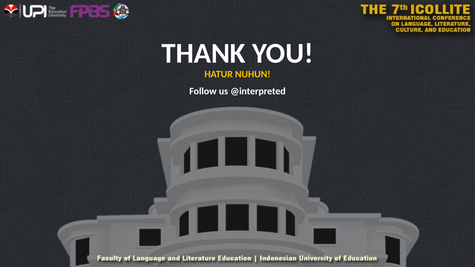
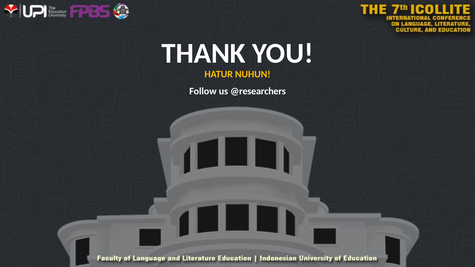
@interpreted: @interpreted -> @researchers (258, 91)
